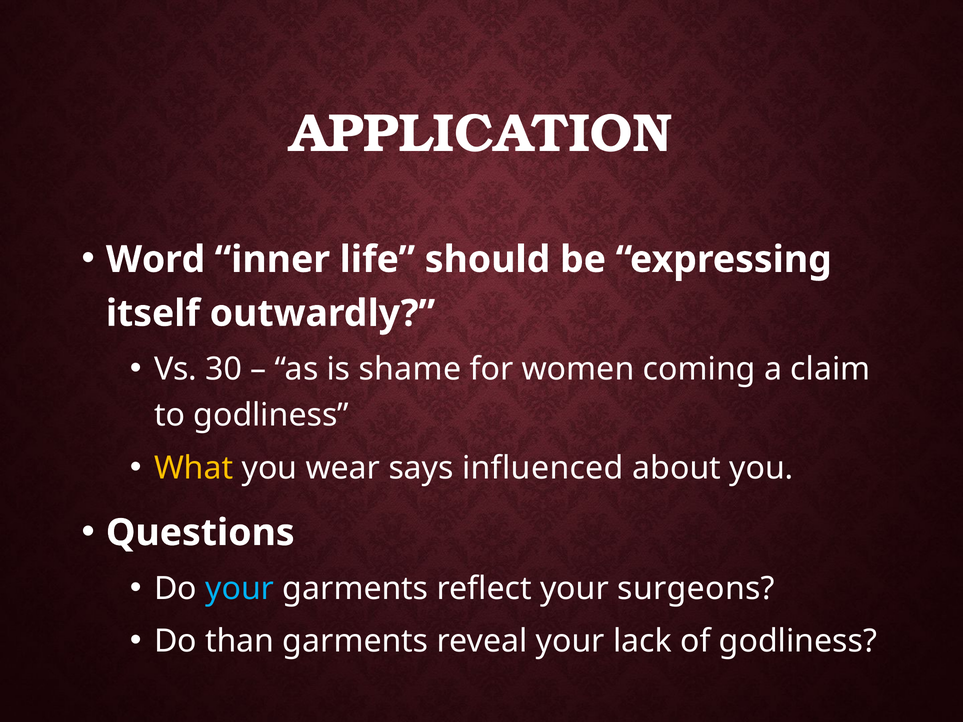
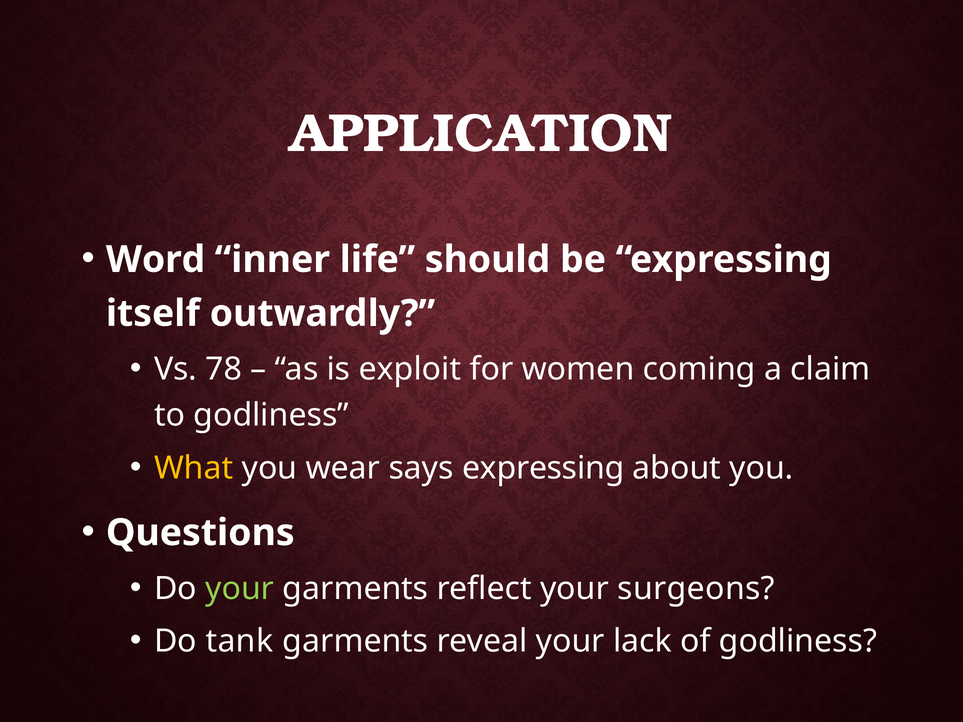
30: 30 -> 78 (224, 369)
shame: shame -> exploit (410, 369)
says influenced: influenced -> expressing (543, 468)
your colour: light blue -> light green (240, 589)
than: than -> tank (240, 642)
